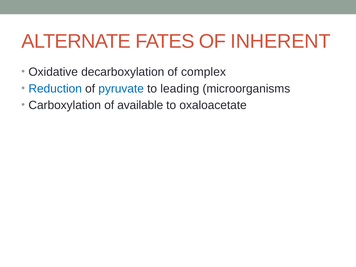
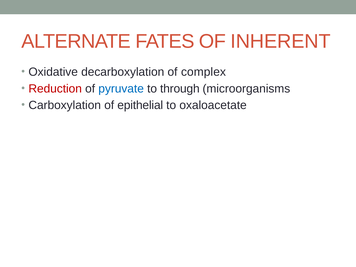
Reduction colour: blue -> red (55, 89)
leading: leading -> through (180, 89)
available: available -> epithelial (140, 105)
